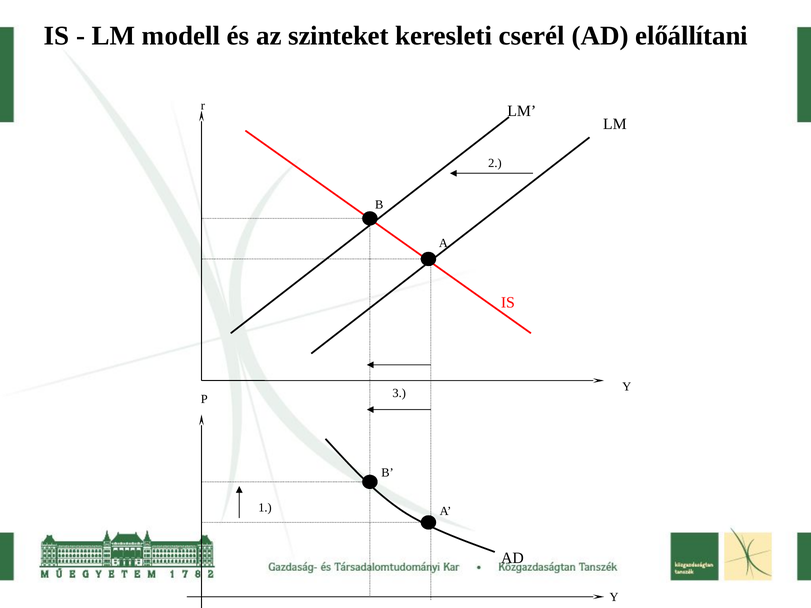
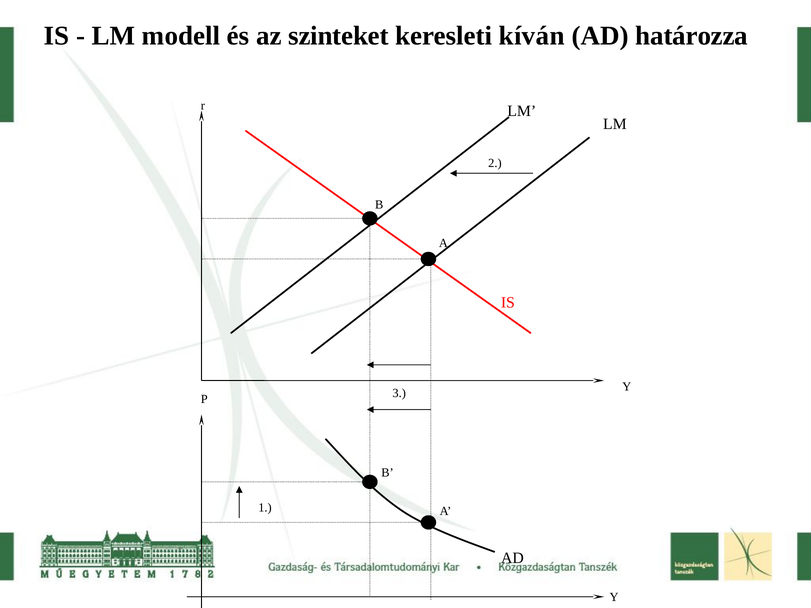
cserél: cserél -> kíván (532, 36)
előállítani: előállítani -> határozza (692, 36)
